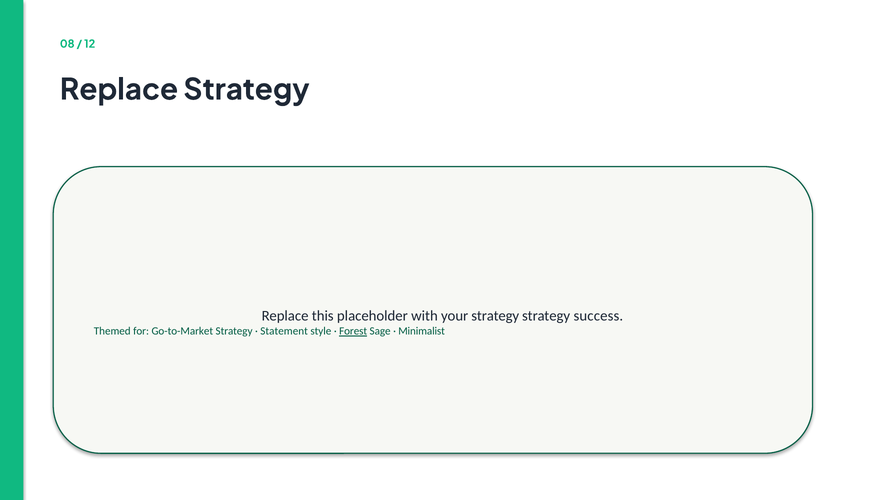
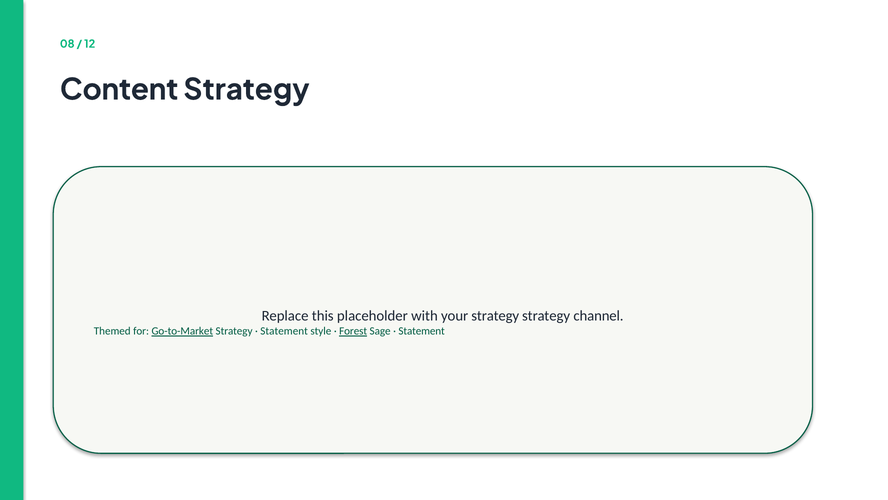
Replace: Replace -> Content (119, 90)
success: success -> channel (599, 316)
Go-to-Market underline: none -> present (182, 331)
Minimalist: Minimalist -> Statement (422, 331)
